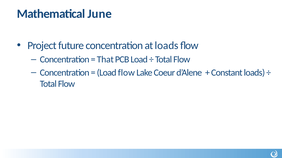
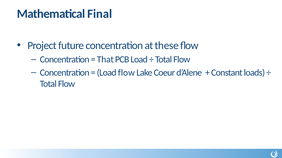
June: June -> Final (100, 14)
at loads: loads -> these (167, 46)
